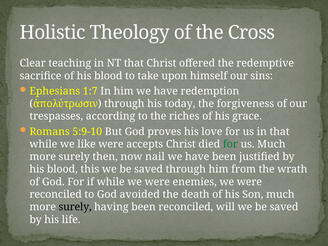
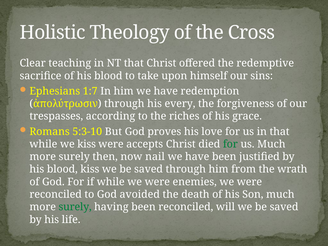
today: today -> every (180, 104)
5:9-10: 5:9-10 -> 5:3-10 (87, 132)
we like: like -> kiss (87, 144)
blood this: this -> kiss (90, 169)
surely colour: black -> green (75, 207)
